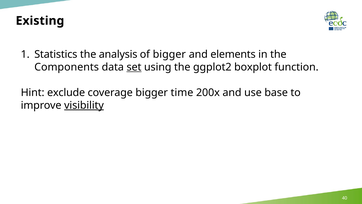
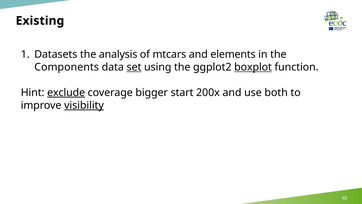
Statistics: Statistics -> Datasets (56, 54)
of bigger: bigger -> mtcars (169, 54)
boxplot underline: none -> present (253, 67)
exclude underline: none -> present (66, 92)
time: time -> start (182, 92)
base: base -> both (276, 92)
